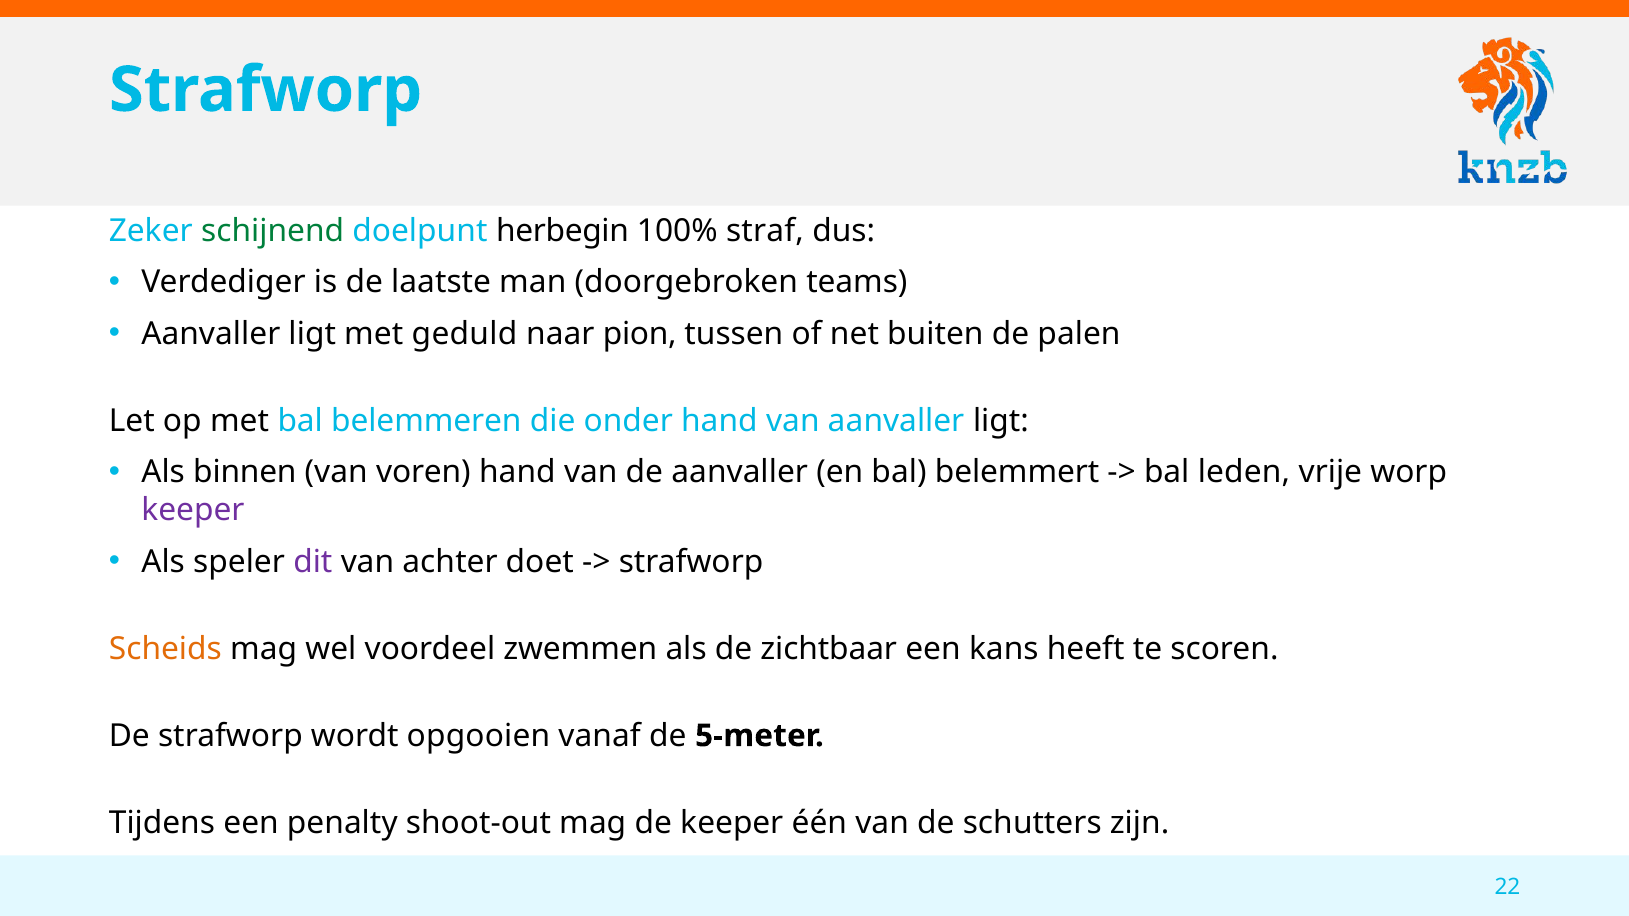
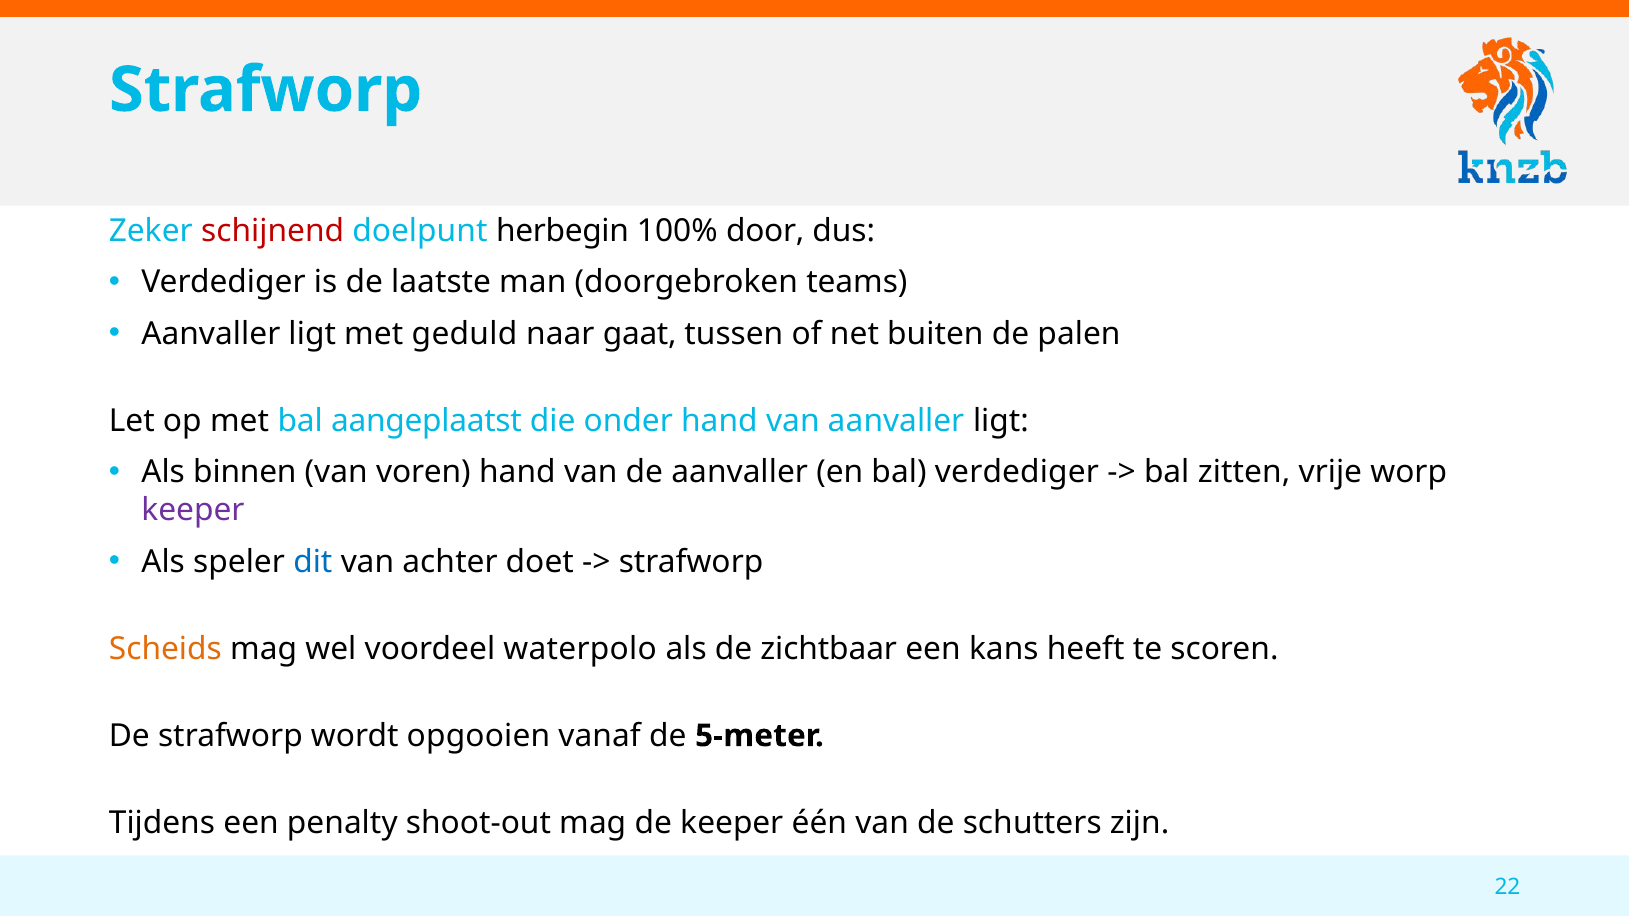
schijnend colour: green -> red (273, 231)
straf: straf -> door (765, 231)
pion: pion -> gaat (640, 334)
belemmeren: belemmeren -> aangeplaatst (426, 421)
bal belemmert: belemmert -> verdediger (1017, 473)
leden: leden -> zitten (1244, 473)
dit colour: purple -> blue (313, 562)
zwemmen: zwemmen -> waterpolo (580, 649)
